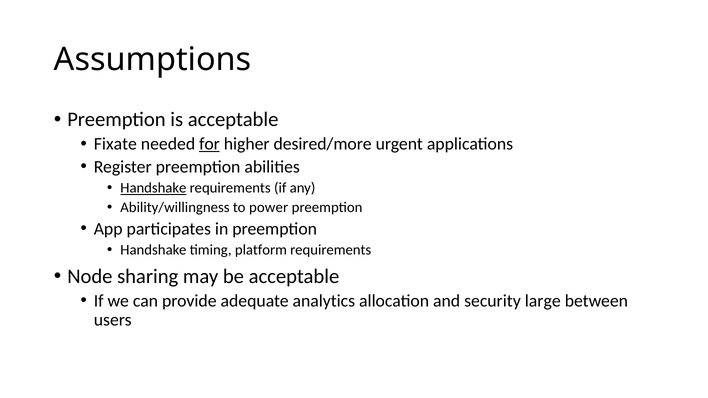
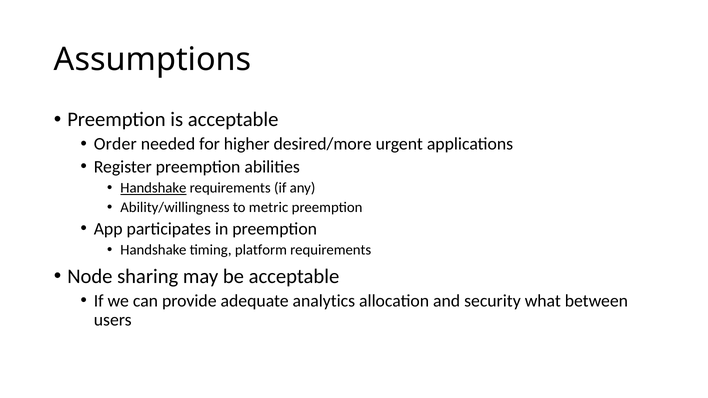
Fixate: Fixate -> Order (115, 144)
for underline: present -> none (210, 144)
power: power -> metric (269, 208)
large: large -> what (543, 301)
